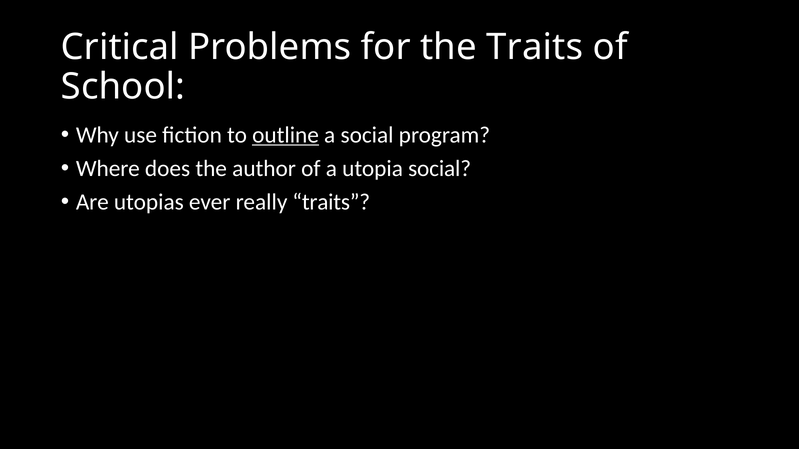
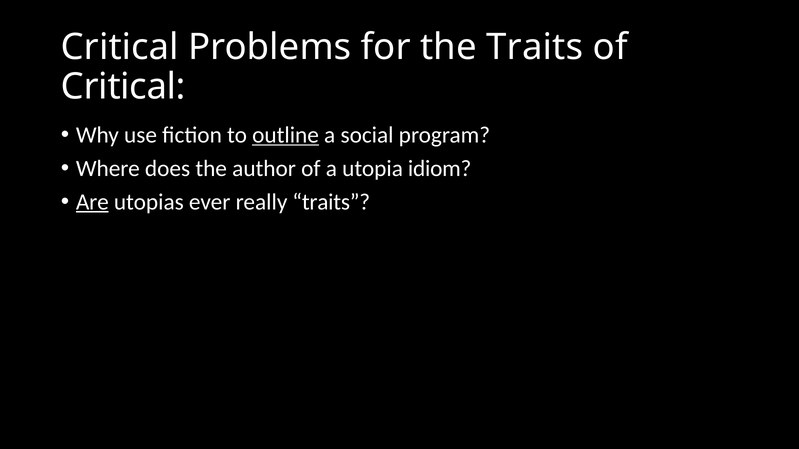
School: School -> Critical (123, 87)
utopia social: social -> idiom (440, 169)
Are underline: none -> present (92, 202)
